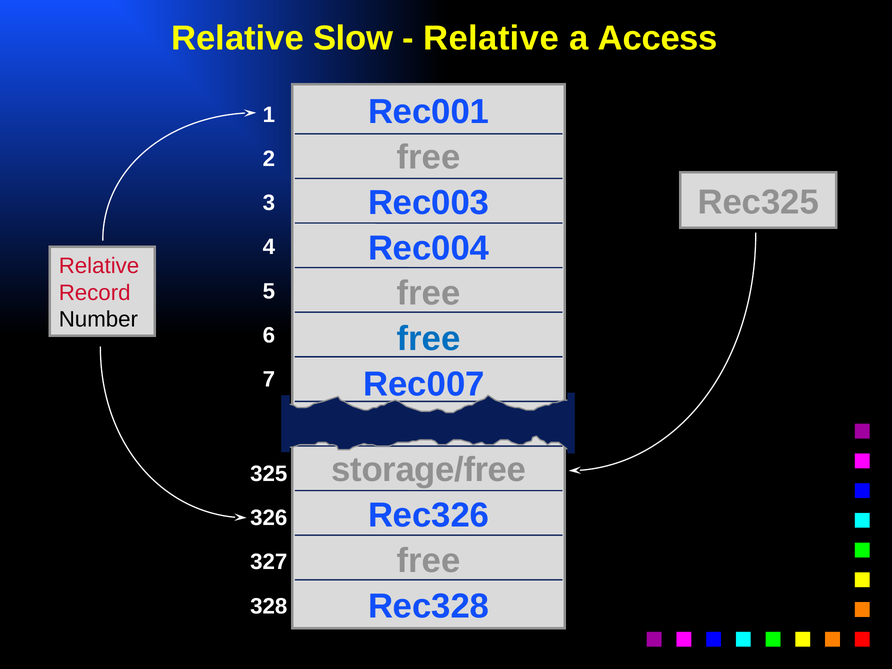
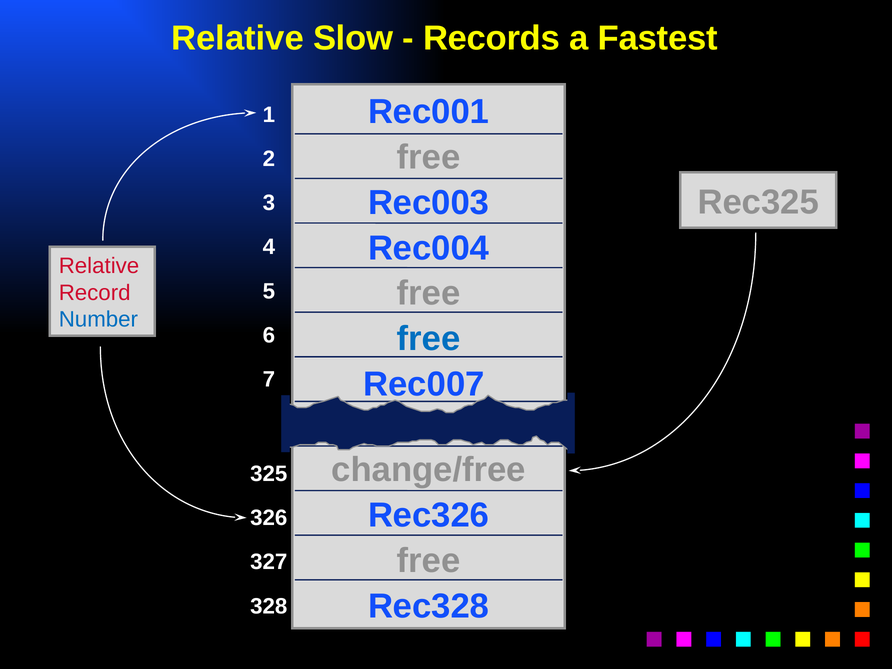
Relative: Relative -> Records (491, 38)
Access: Access -> Fastest (658, 38)
Number colour: black -> blue (98, 320)
storage/free: storage/free -> change/free (429, 470)
